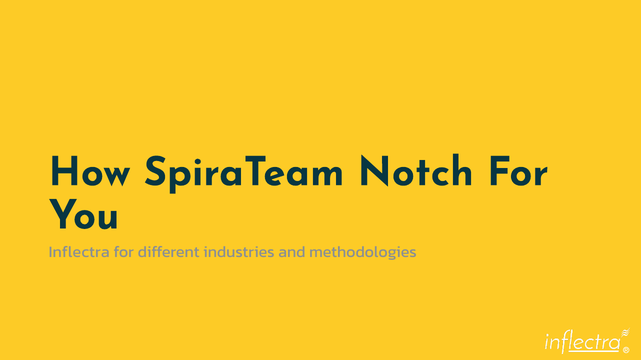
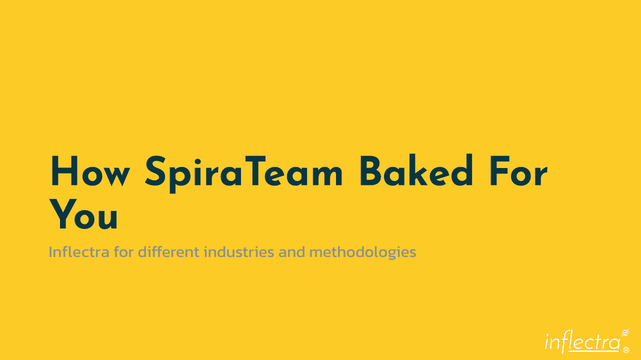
Notch: Notch -> Baked (416, 172)
